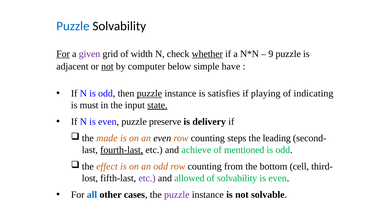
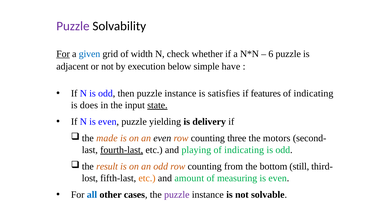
Puzzle colour: blue -> purple (73, 26)
given colour: purple -> blue (89, 54)
whether underline: present -> none (207, 54)
9: 9 -> 6 (271, 54)
not underline: present -> none (107, 66)
computer: computer -> execution (147, 66)
puzzle underline: present -> none (149, 93)
playing: playing -> features (266, 93)
must: must -> does (89, 105)
preserve: preserve -> yielding (165, 122)
steps: steps -> three (237, 138)
leading: leading -> motors (277, 138)
achieve: achieve -> playing (196, 150)
mentioned: mentioned -> indicating (244, 150)
effect: effect -> result (107, 166)
cell: cell -> still (299, 166)
etc colour: purple -> orange (147, 178)
allowed: allowed -> amount (189, 178)
of solvability: solvability -> measuring (237, 178)
